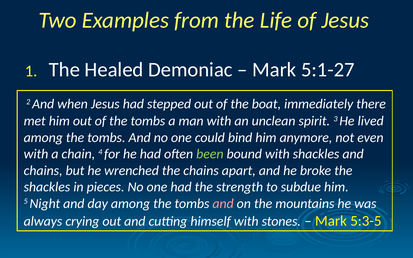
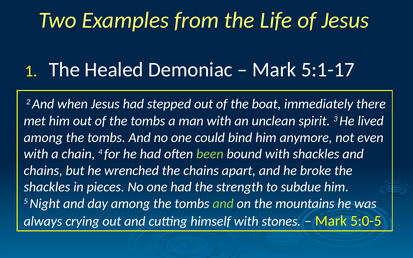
5:1-27: 5:1-27 -> 5:1-17 (328, 70)
and colour: pink -> light green (223, 204)
5:3-5: 5:3-5 -> 5:0-5 (366, 221)
